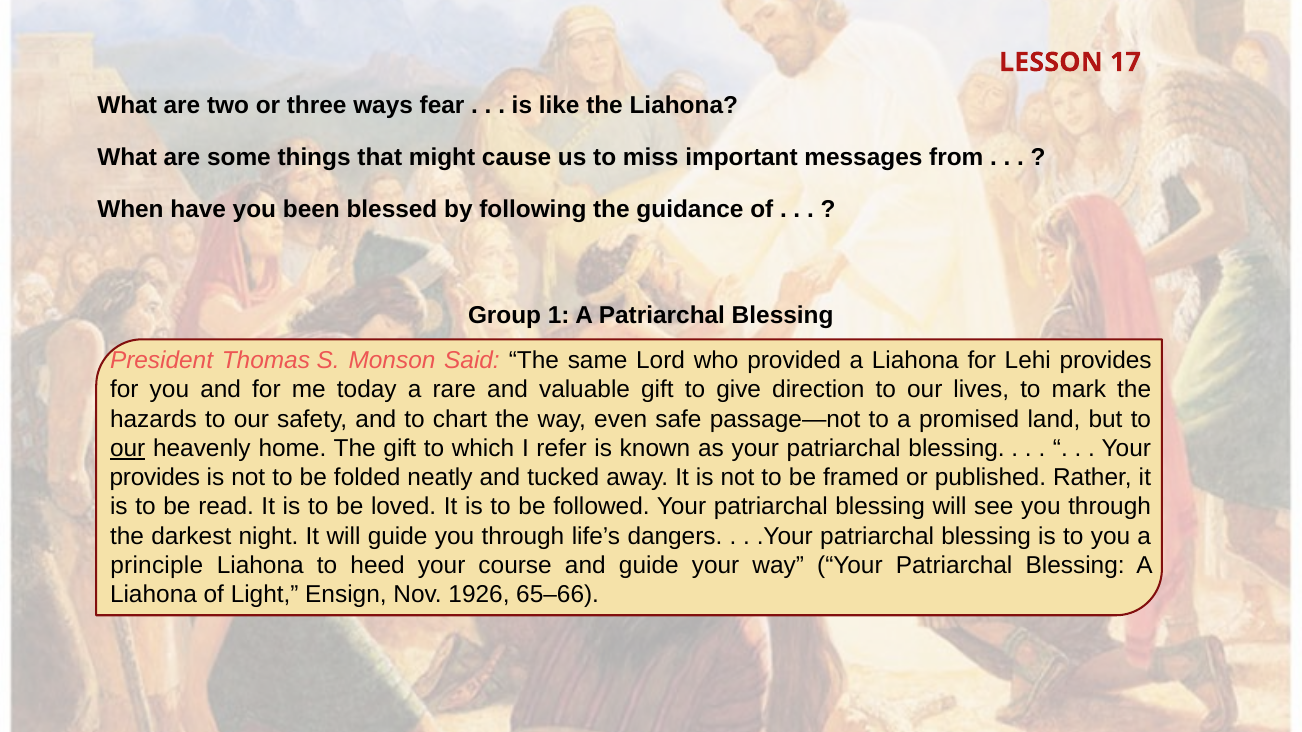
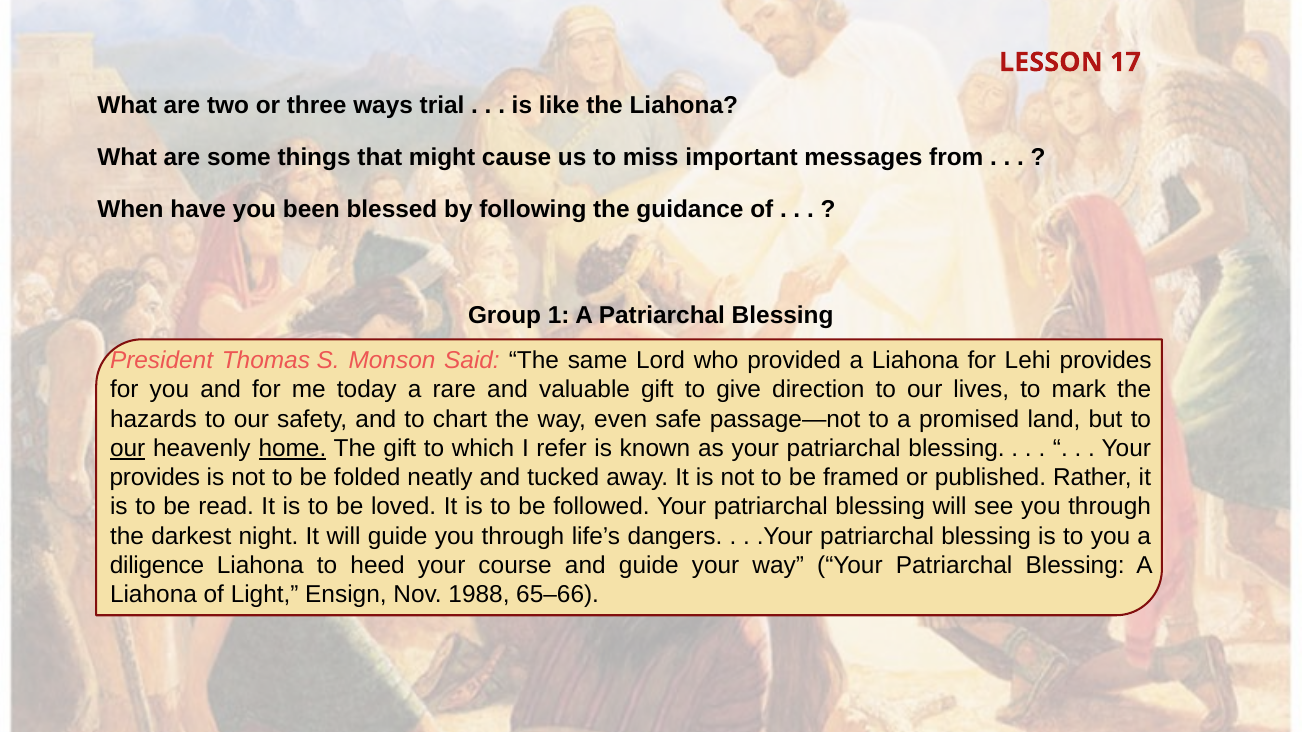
fear: fear -> trial (442, 105)
home underline: none -> present (292, 449)
principle: principle -> diligence (157, 566)
1926: 1926 -> 1988 (479, 595)
